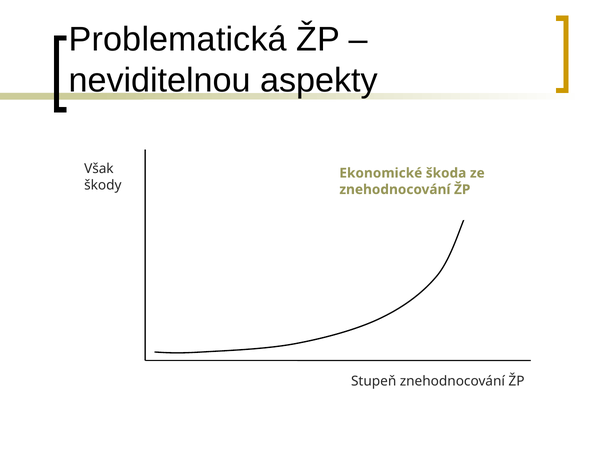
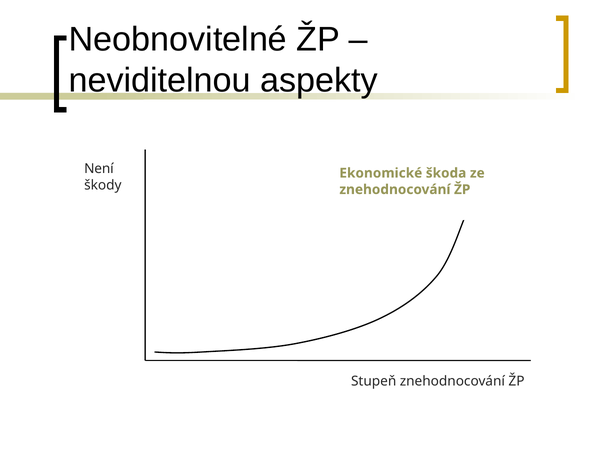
Problematická: Problematická -> Neobnovitelné (178, 39)
Však: Však -> Není (99, 169)
